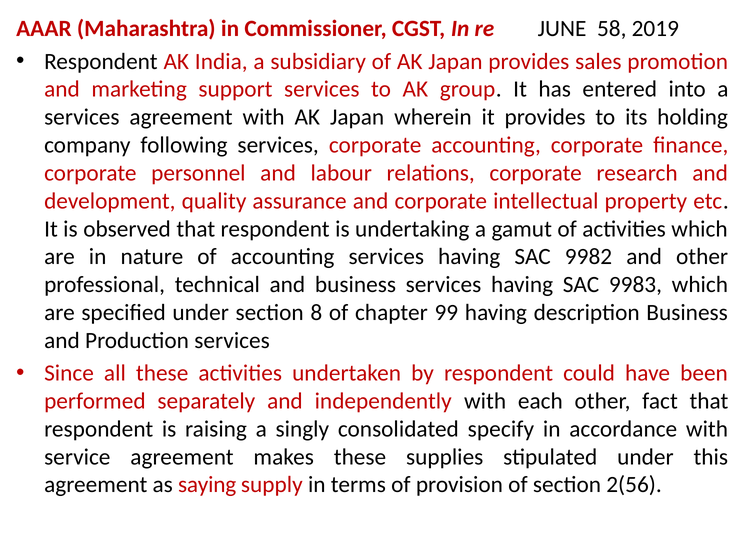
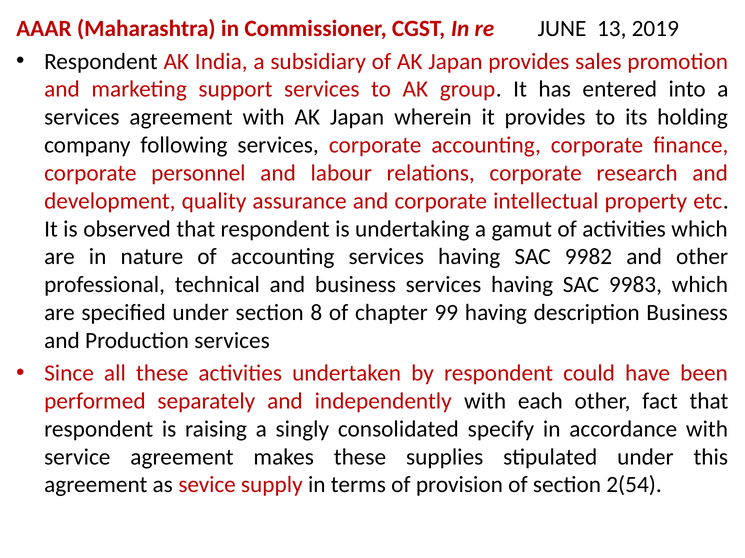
58: 58 -> 13 (612, 29)
saying: saying -> sevice (207, 485)
2(56: 2(56 -> 2(54 (634, 485)
